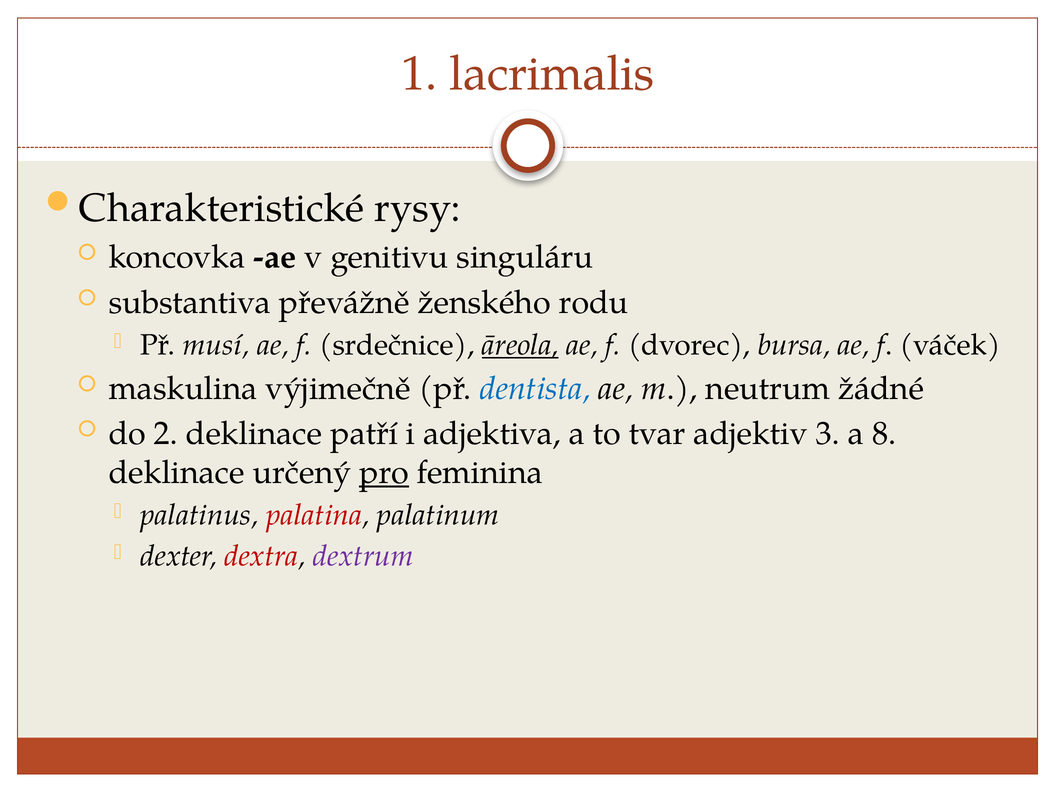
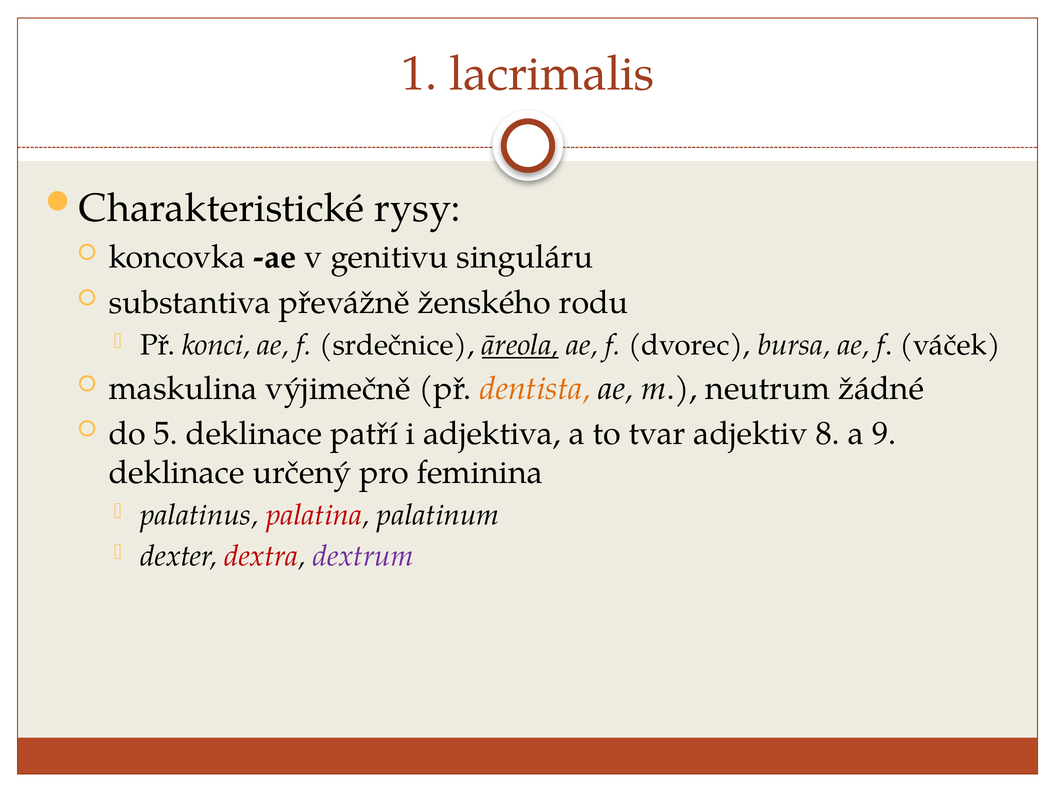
musí: musí -> konci (216, 345)
dentista colour: blue -> orange (535, 389)
2: 2 -> 5 (166, 434)
3: 3 -> 8 (828, 434)
8: 8 -> 9 (884, 434)
pro underline: present -> none (384, 472)
